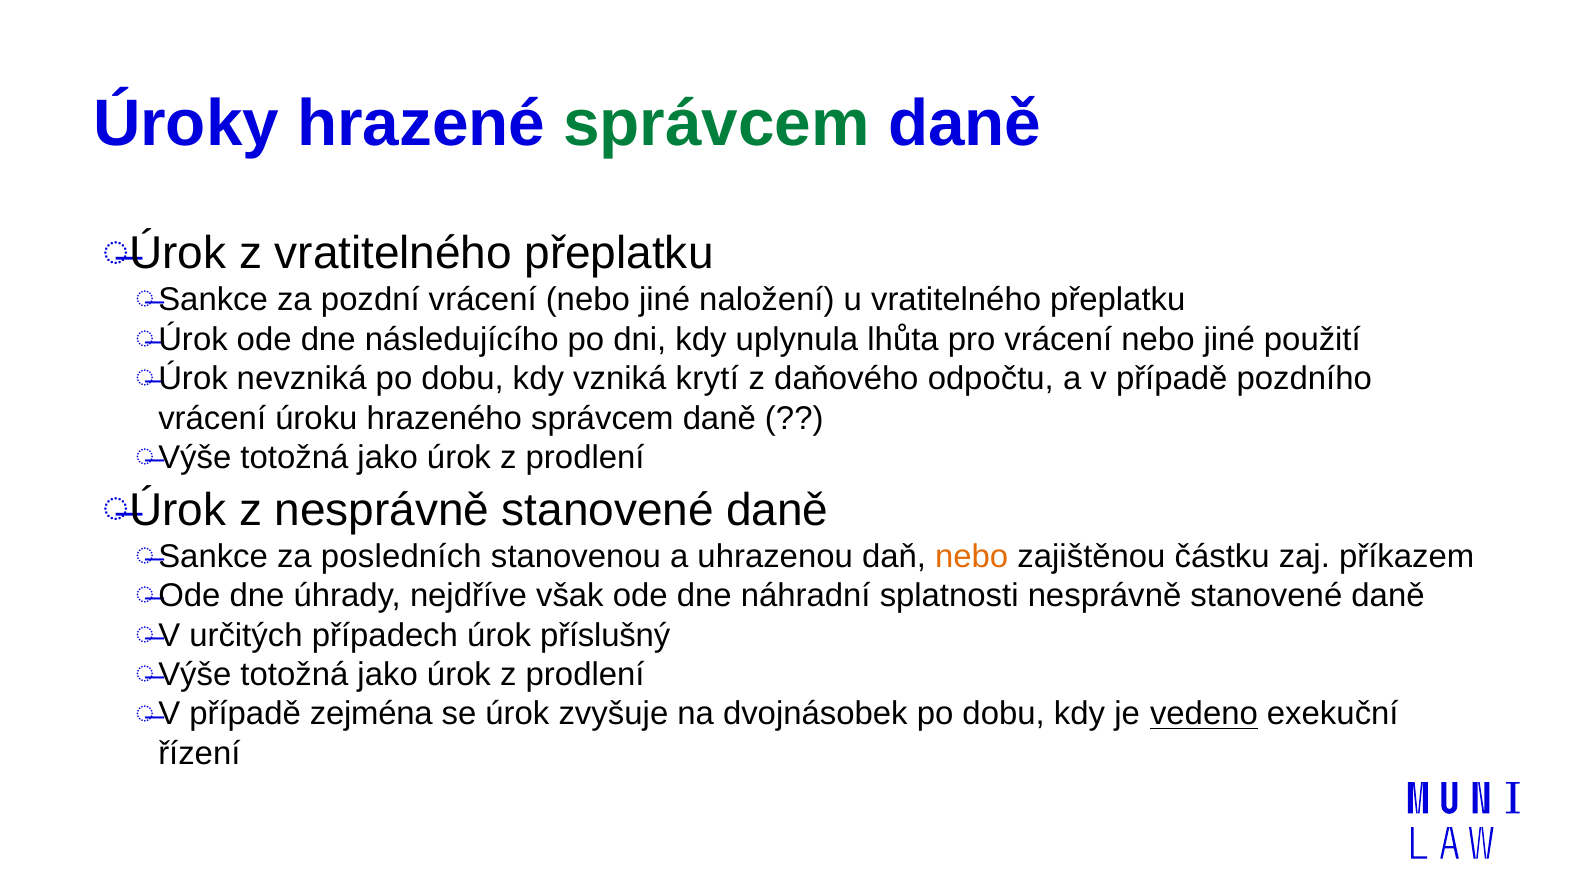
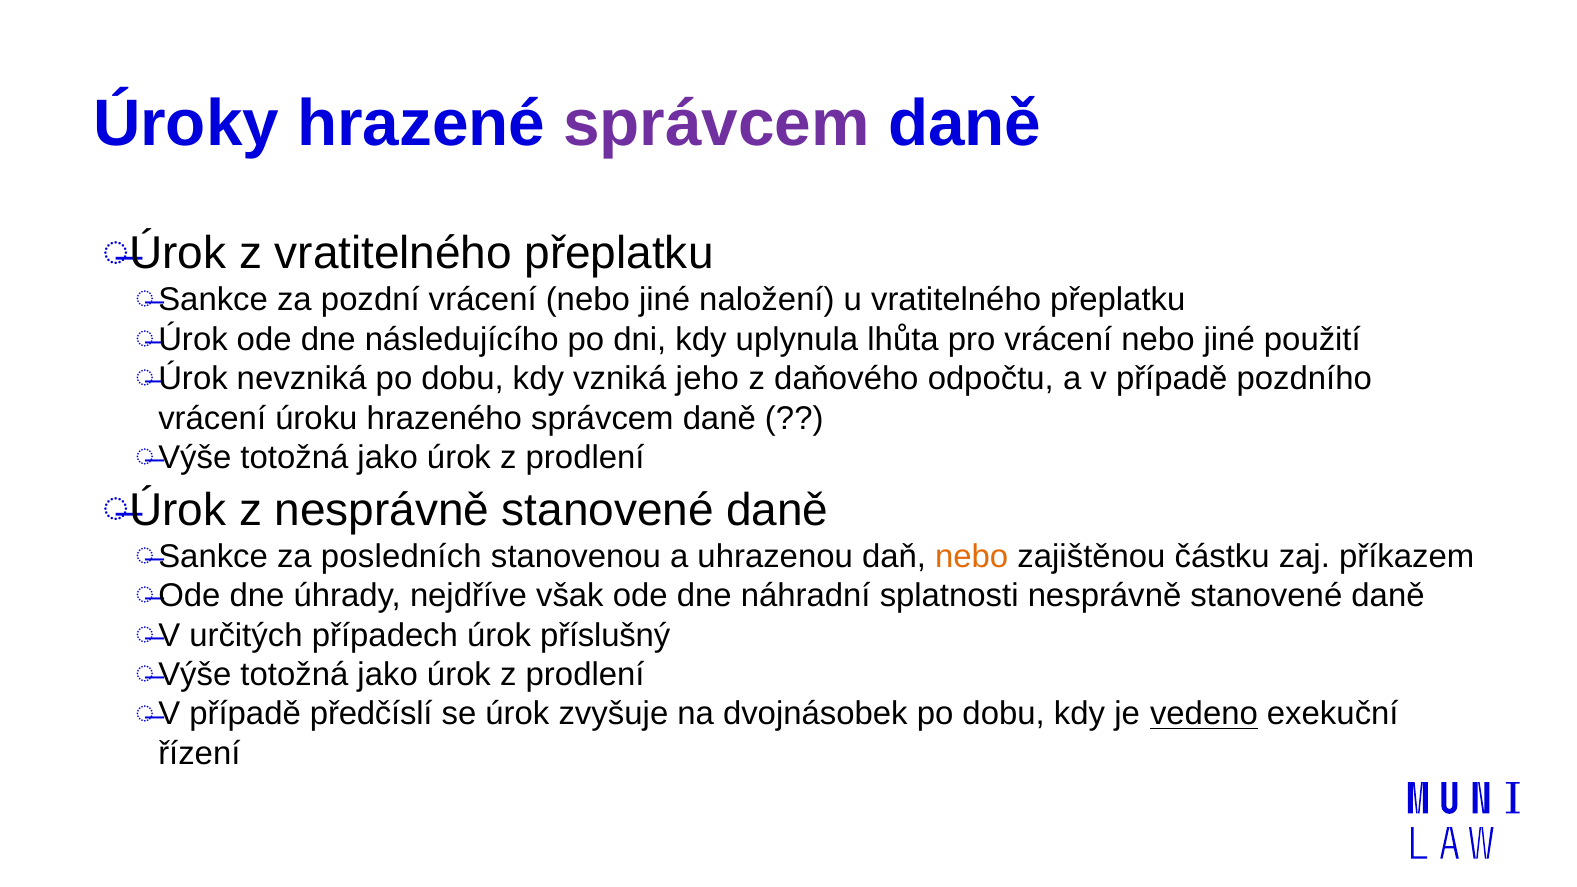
správcem colour: green -> purple (717, 124)
krytí: krytí -> jeho (707, 379)
zejména: zejména -> předčíslí (371, 714)
